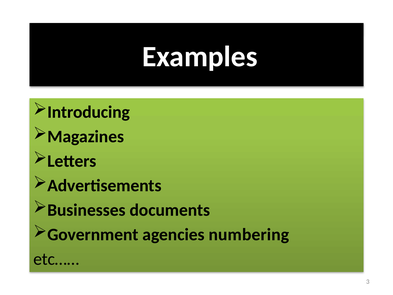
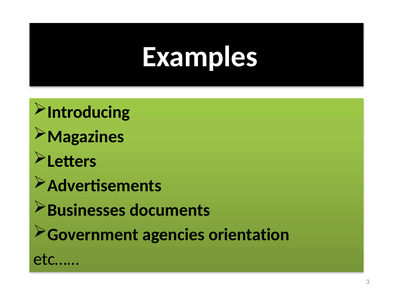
numbering: numbering -> orientation (249, 234)
